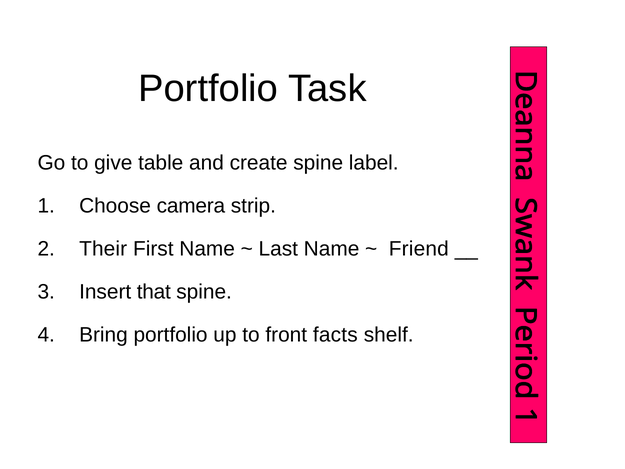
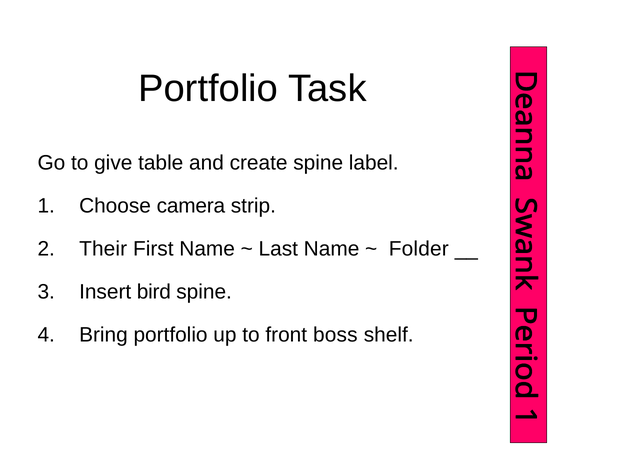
Friend: Friend -> Folder (419, 249)
that: that -> bird (154, 292)
facts: facts -> boss (335, 334)
